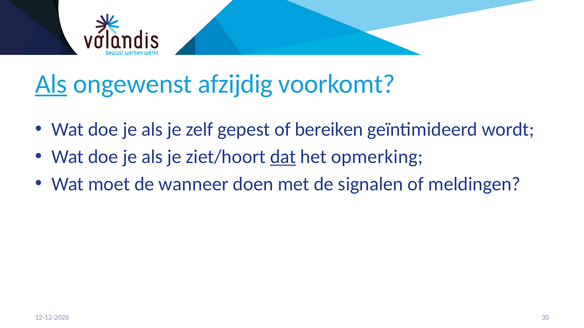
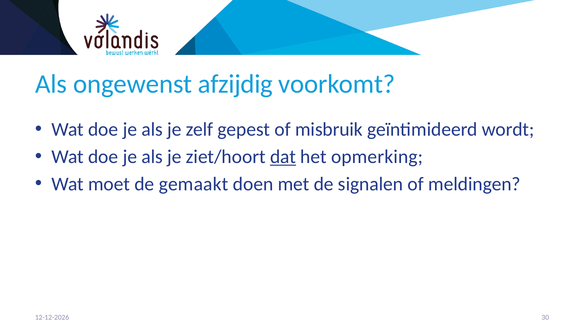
Als underline: present -> none (51, 84)
bereiken: bereiken -> misbruik (329, 130)
wanneer: wanneer -> gemaakt (193, 184)
